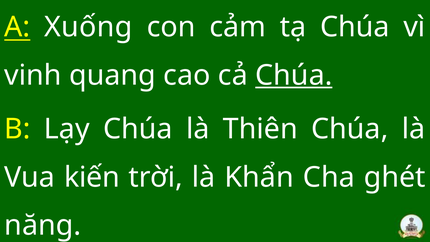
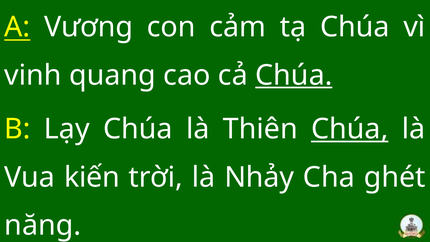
Xuống: Xuống -> Vương (89, 27)
Chúa underline: none -> present (350, 129)
Khẩn: Khẩn -> Nhảy (259, 177)
